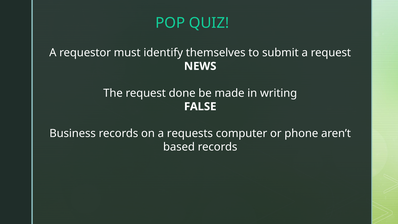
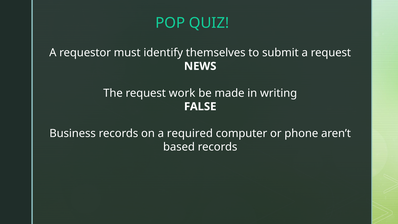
done: done -> work (182, 93)
requests: requests -> required (190, 133)
